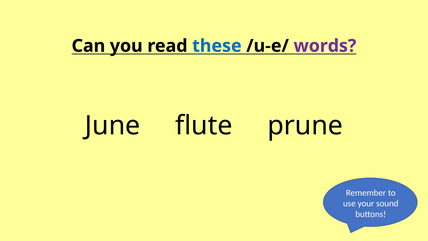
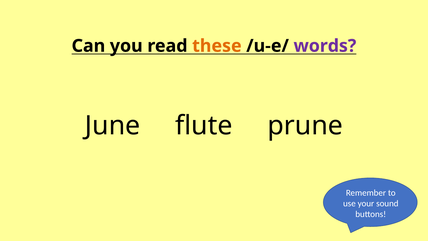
these colour: blue -> orange (217, 46)
